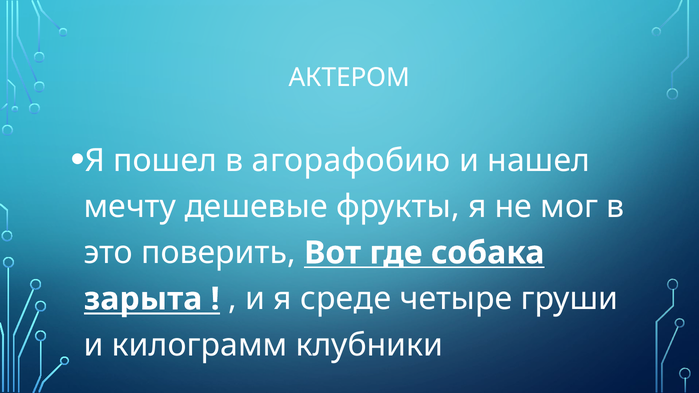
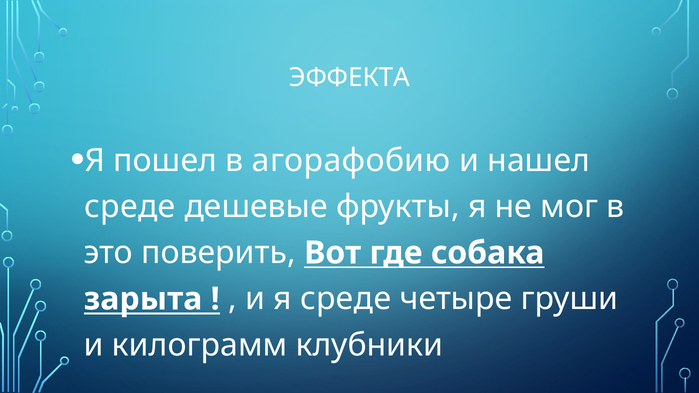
АКТЕРОМ: АКТЕРОМ -> ЭФФЕКТА (349, 78)
мечту: мечту -> среде (130, 207)
